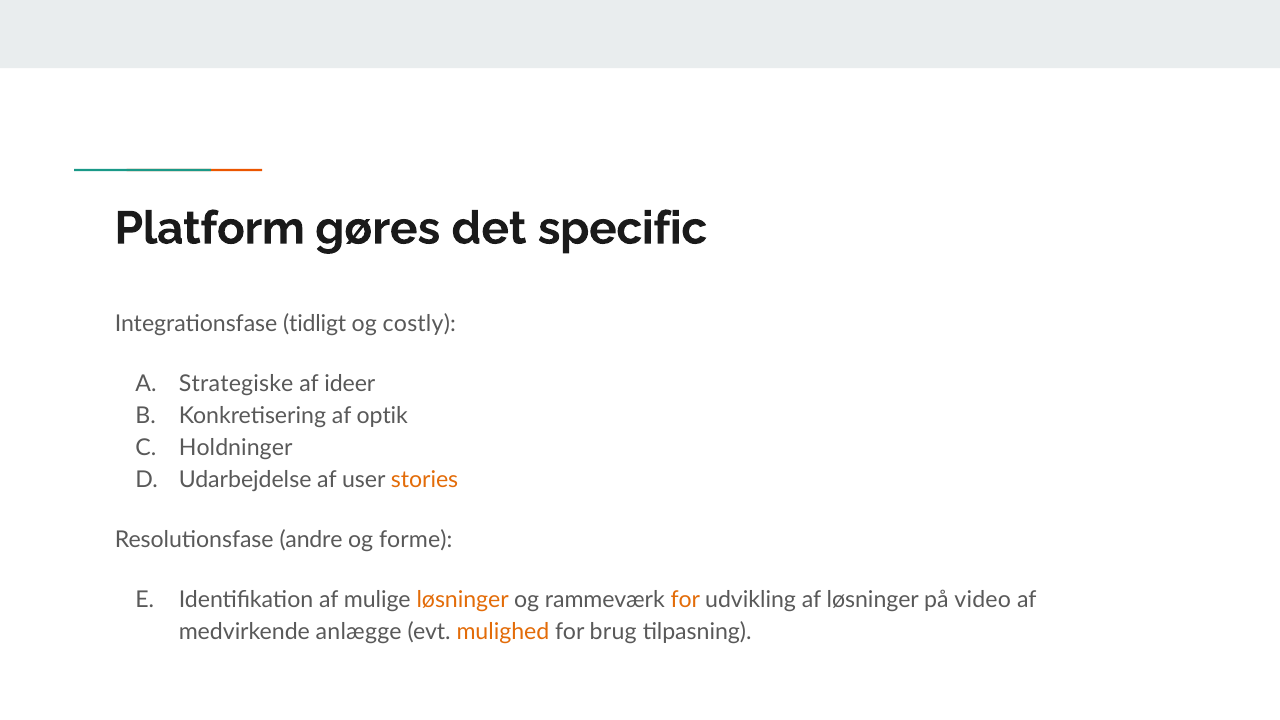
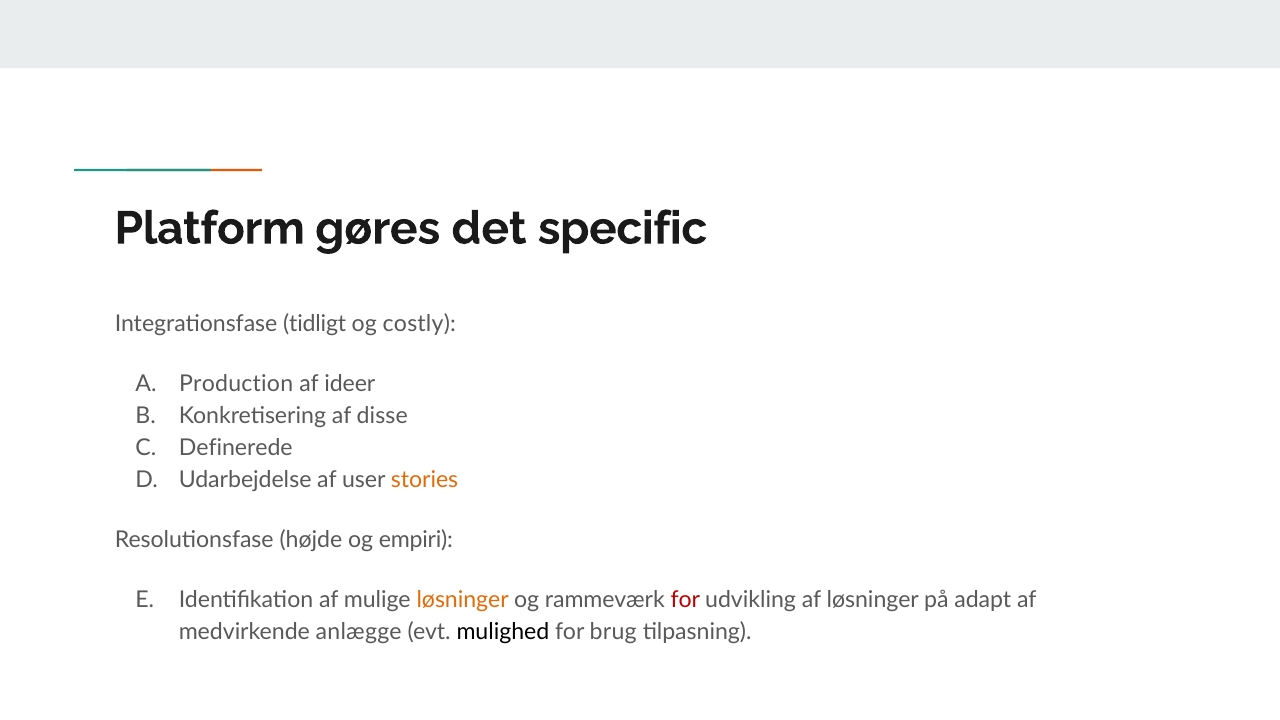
Strategiske: Strategiske -> Production (236, 384)
optik: optik -> disse (382, 416)
Holdninger: Holdninger -> Definerede (236, 448)
andre: andre -> højde (311, 540)
forme: forme -> empiri (416, 540)
for colour: orange -> red (685, 600)
video: video -> adapt (983, 600)
mulighed colour: orange -> black (503, 632)
